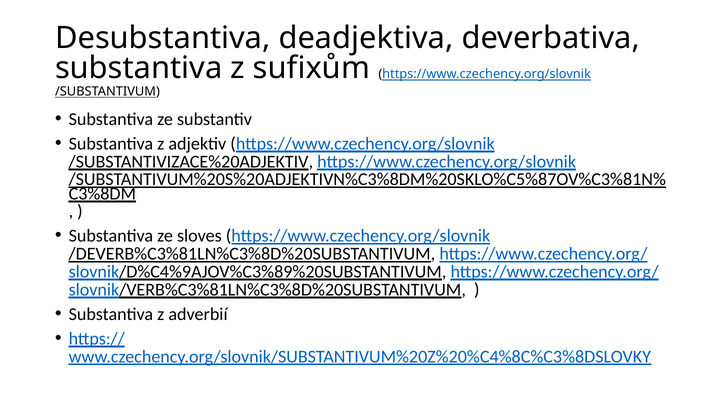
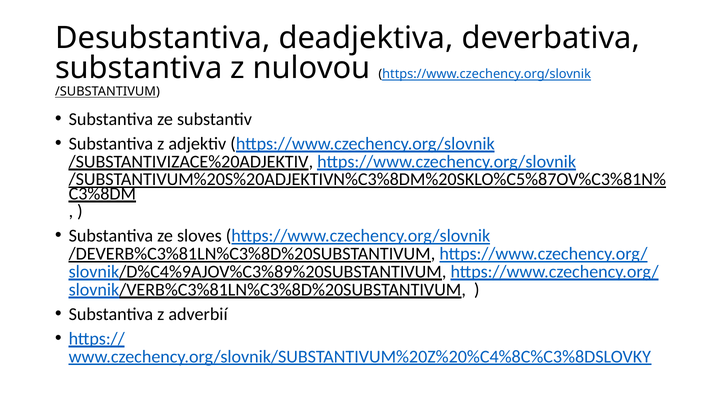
sufixům: sufixům -> nulovou (312, 68)
